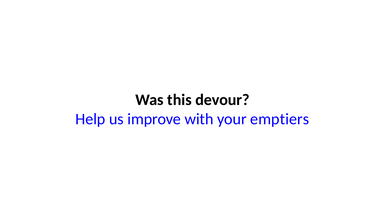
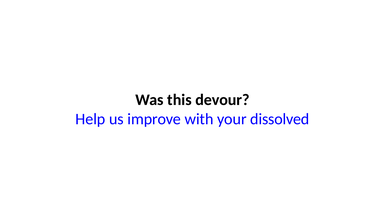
emptiers: emptiers -> dissolved (280, 119)
